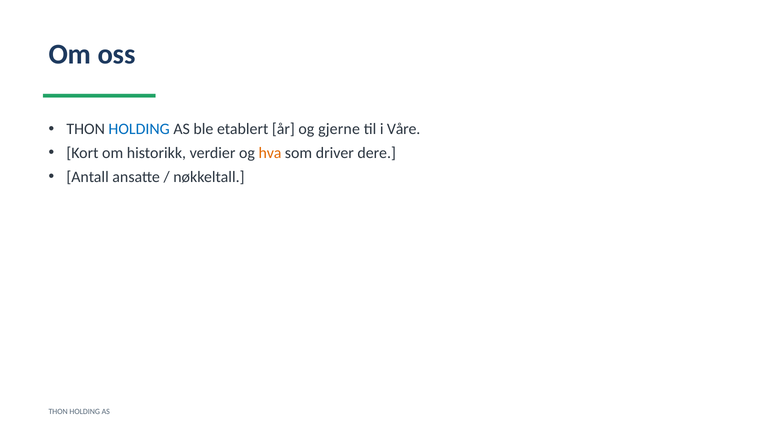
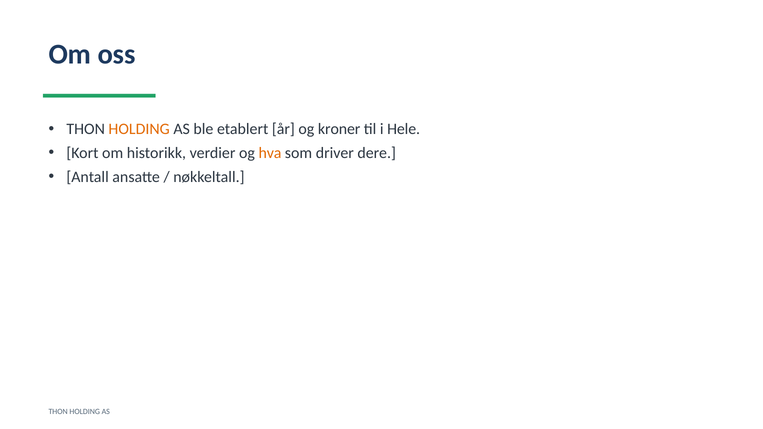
HOLDING colour: blue -> orange (139, 129)
gjerne: gjerne -> kroner (339, 129)
Våre: Våre -> Hele (404, 129)
